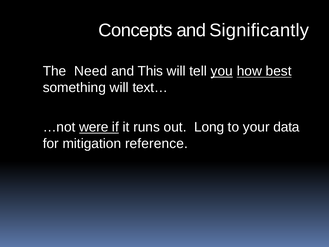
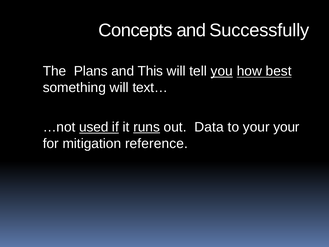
Significantly: Significantly -> Successfully (259, 30)
Need: Need -> Plans (91, 71)
were: were -> used (94, 127)
runs underline: none -> present (147, 127)
Long: Long -> Data (209, 127)
your data: data -> your (286, 127)
